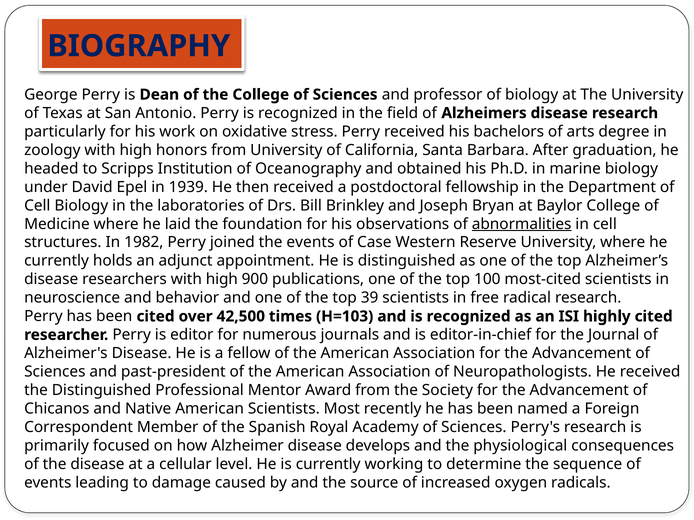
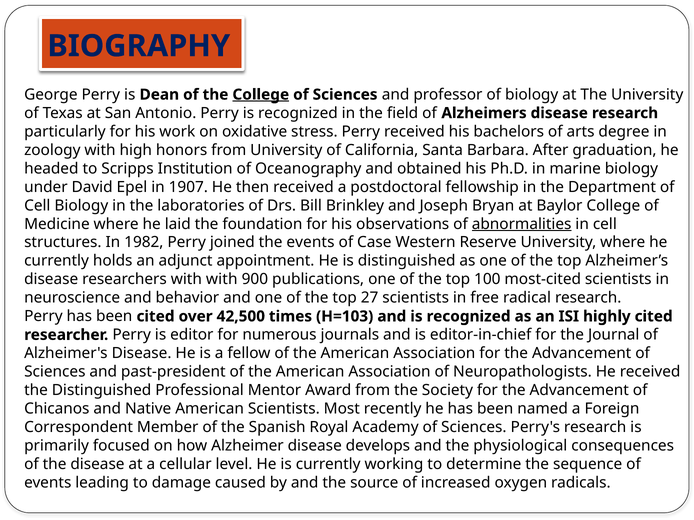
College underline: none -> present (261, 95)
1939: 1939 -> 1907 (188, 187)
researchers with high: high -> with (222, 280)
39: 39 -> 27 (370, 298)
